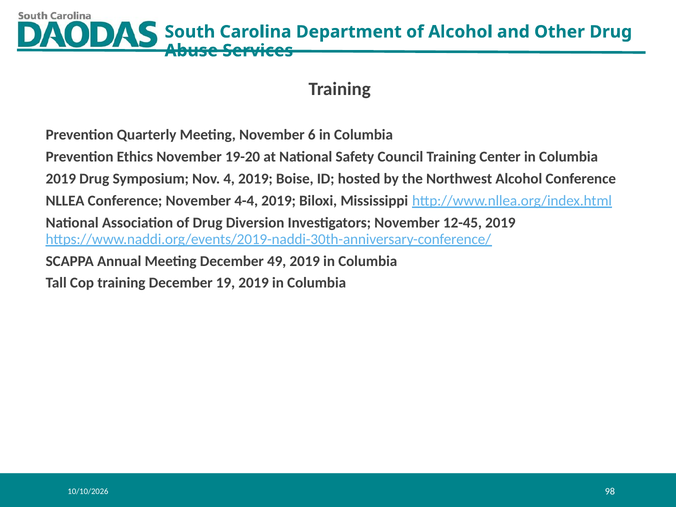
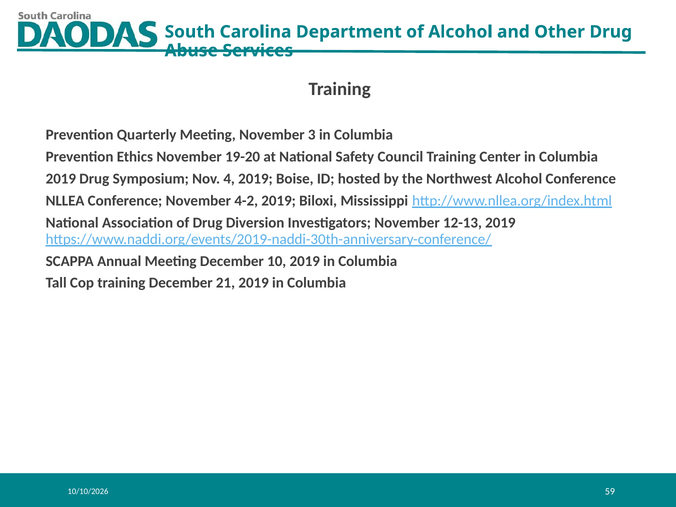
6: 6 -> 3 (312, 135)
4-4: 4-4 -> 4-2 (246, 201)
12-45: 12-45 -> 12-13 (462, 223)
49: 49 -> 10 (277, 261)
19: 19 -> 21 (226, 283)
98: 98 -> 59 (610, 492)
